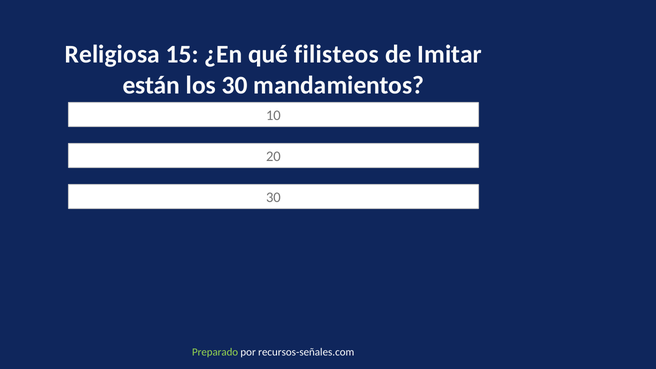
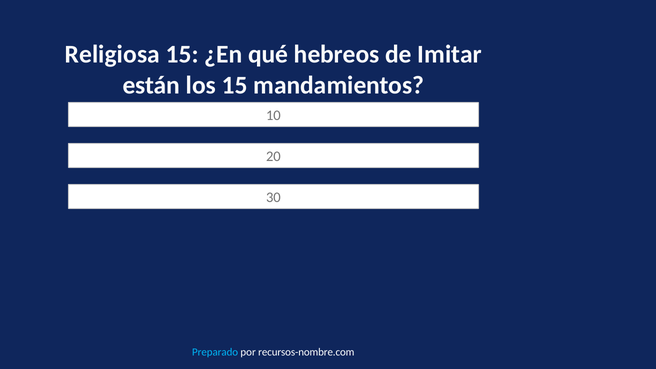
filisteos: filisteos -> hebreos (337, 55)
los 30: 30 -> 15 (235, 85)
Preparado colour: light green -> light blue (215, 352)
recursos-señales.com: recursos-señales.com -> recursos-nombre.com (306, 352)
